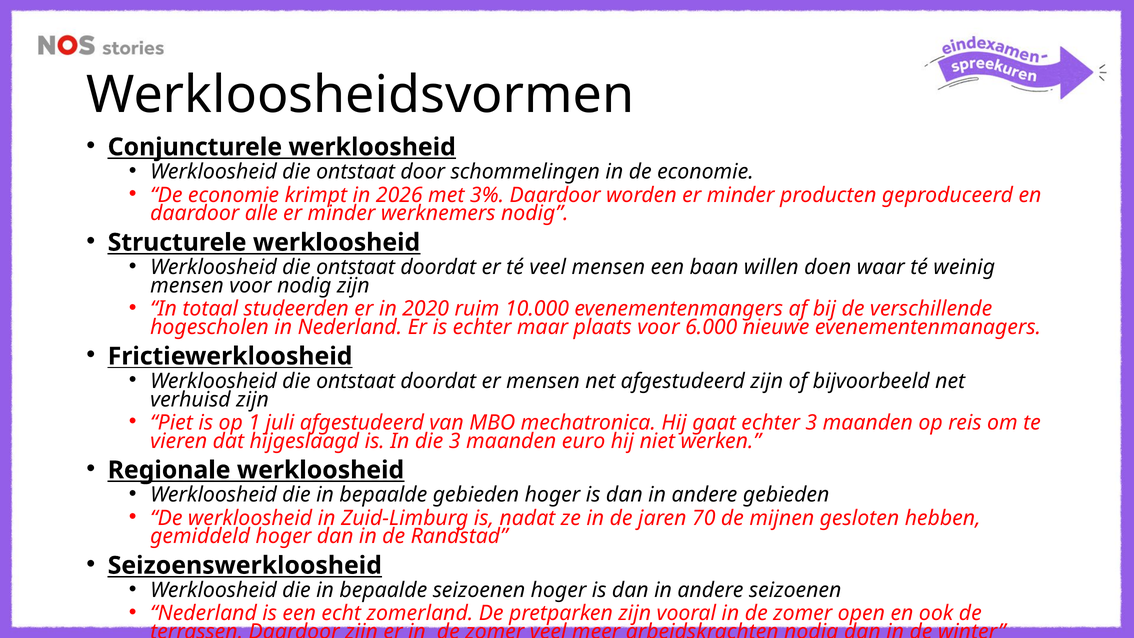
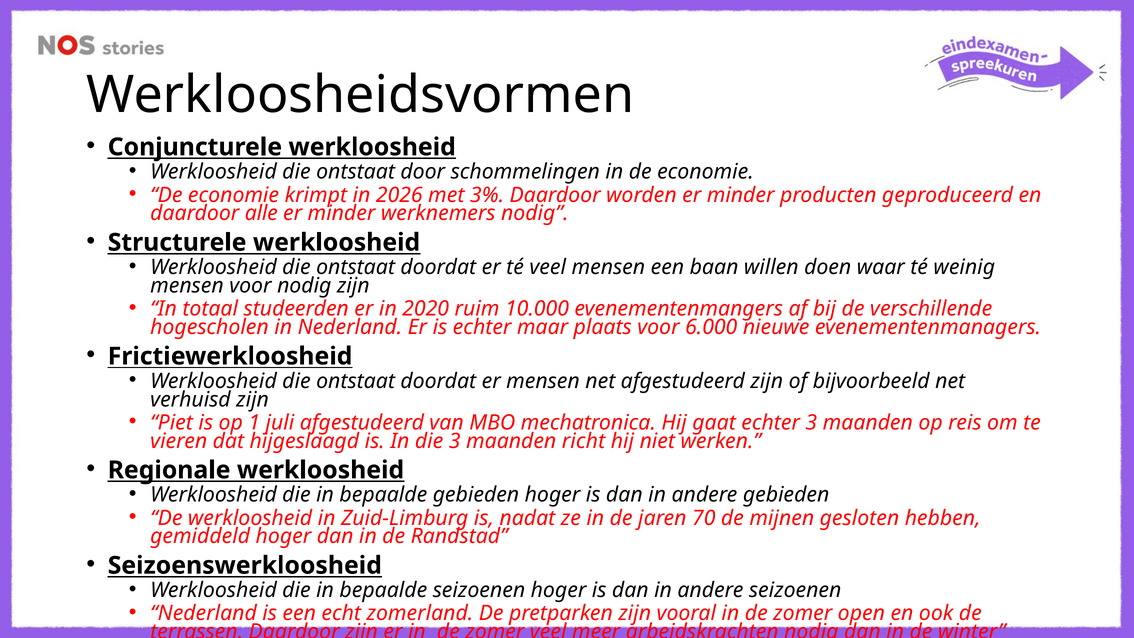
euro: euro -> richt (584, 441)
